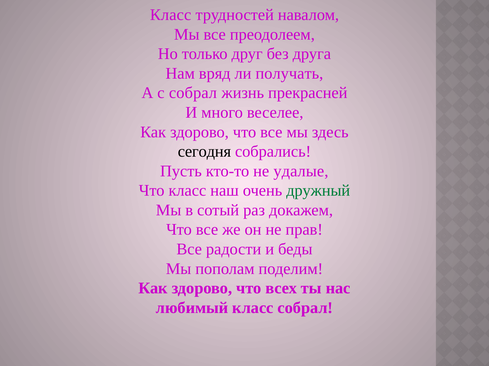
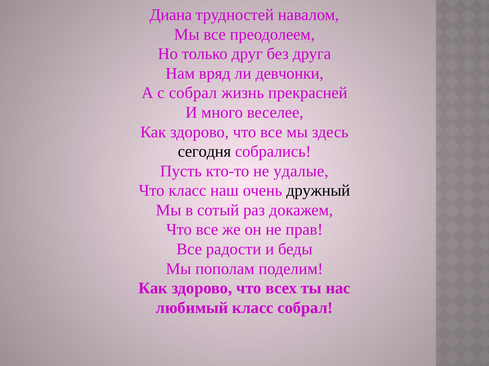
Класс: Класс -> Диана (171, 15)
получать: получать -> девчонки (290, 74)
дружный colour: green -> black (318, 191)
